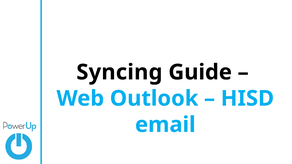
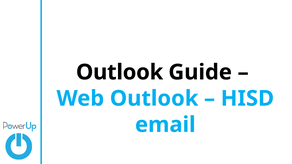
Syncing: Syncing -> Outlook (120, 72)
